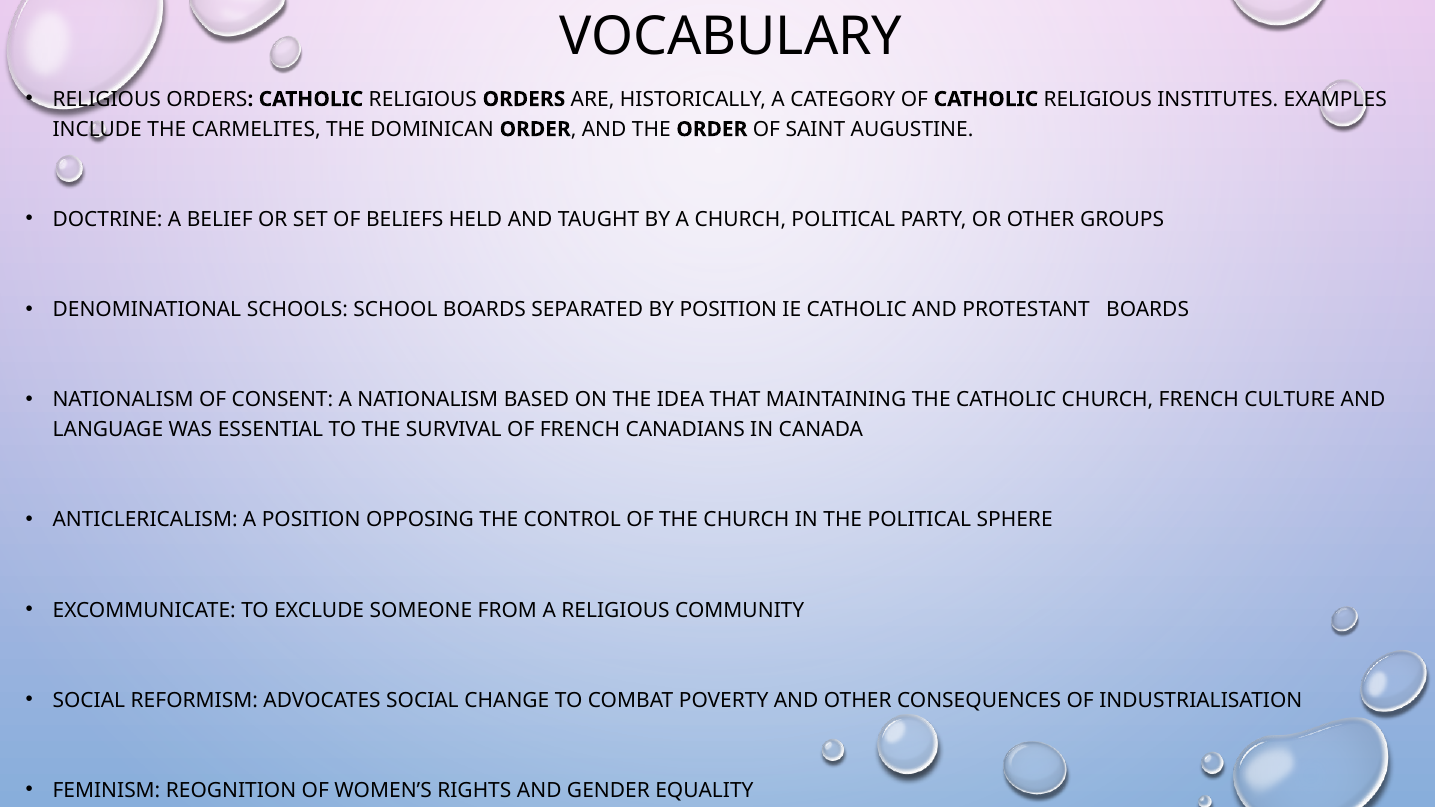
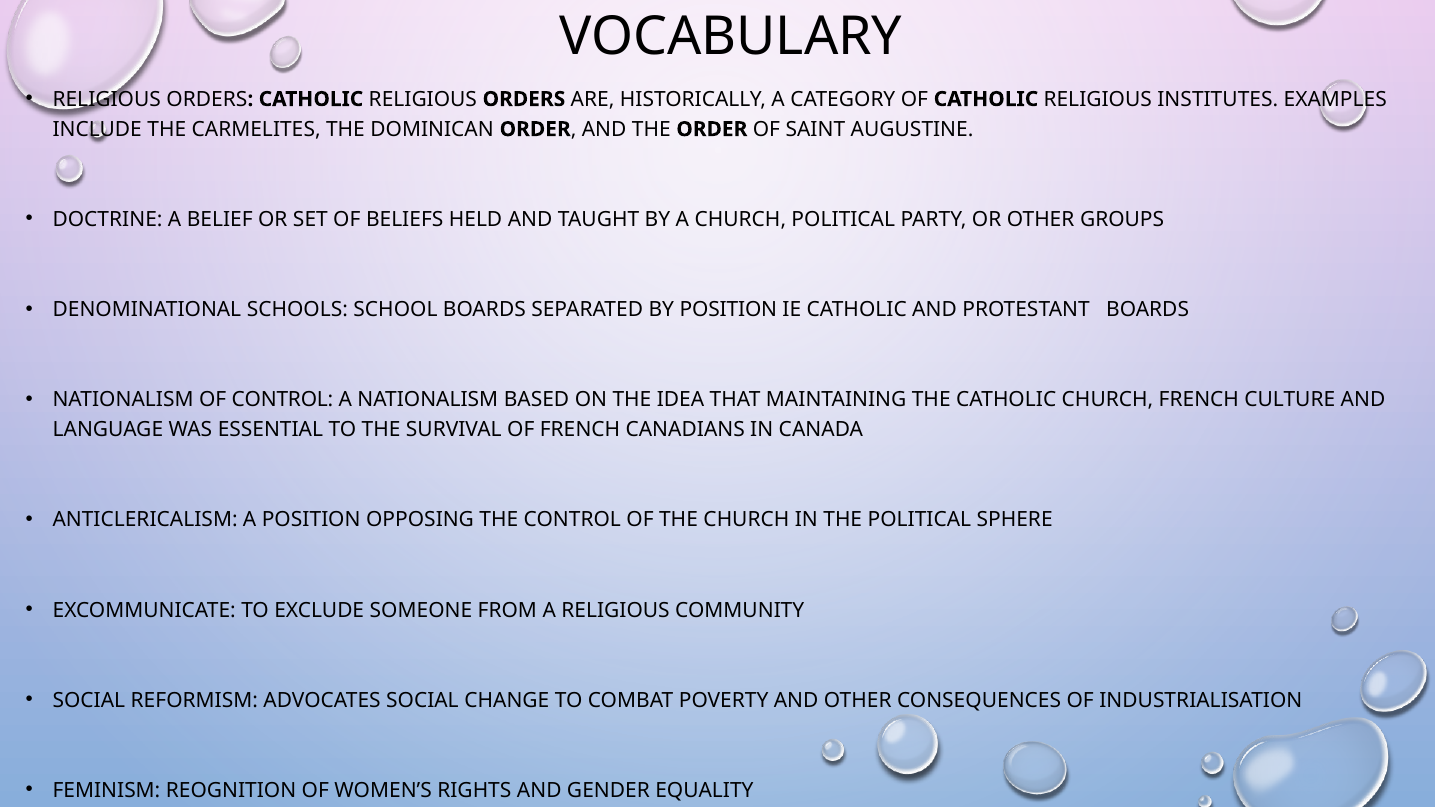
OF CONSENT: CONSENT -> CONTROL (282, 400)
